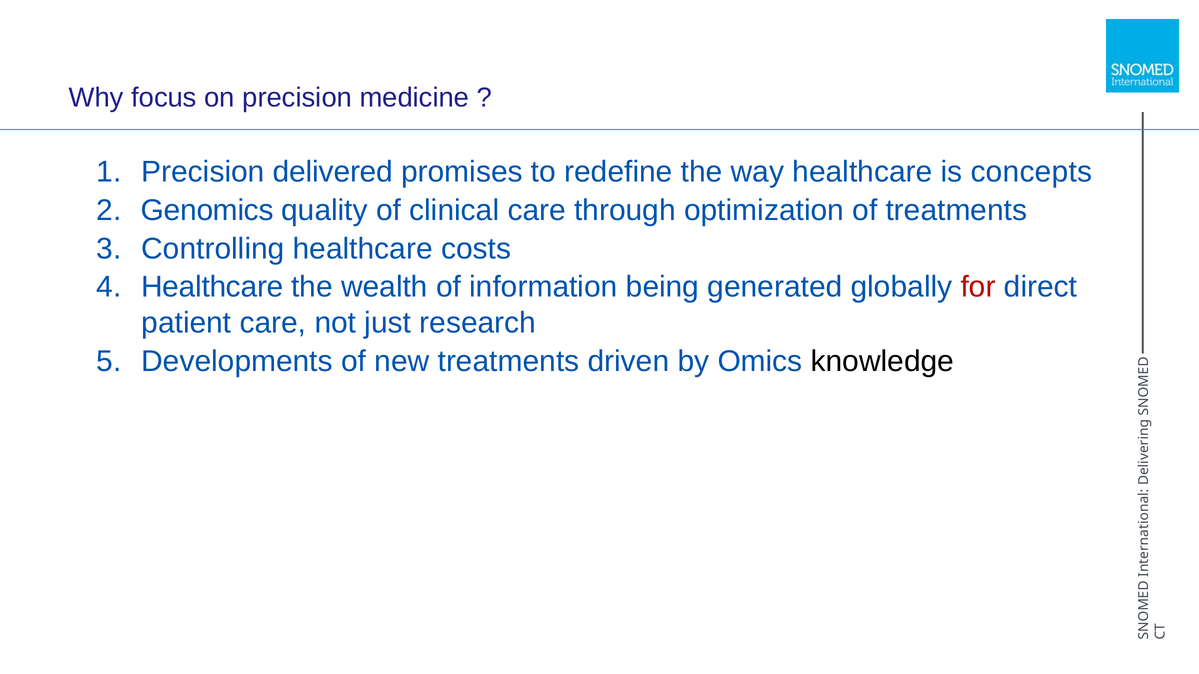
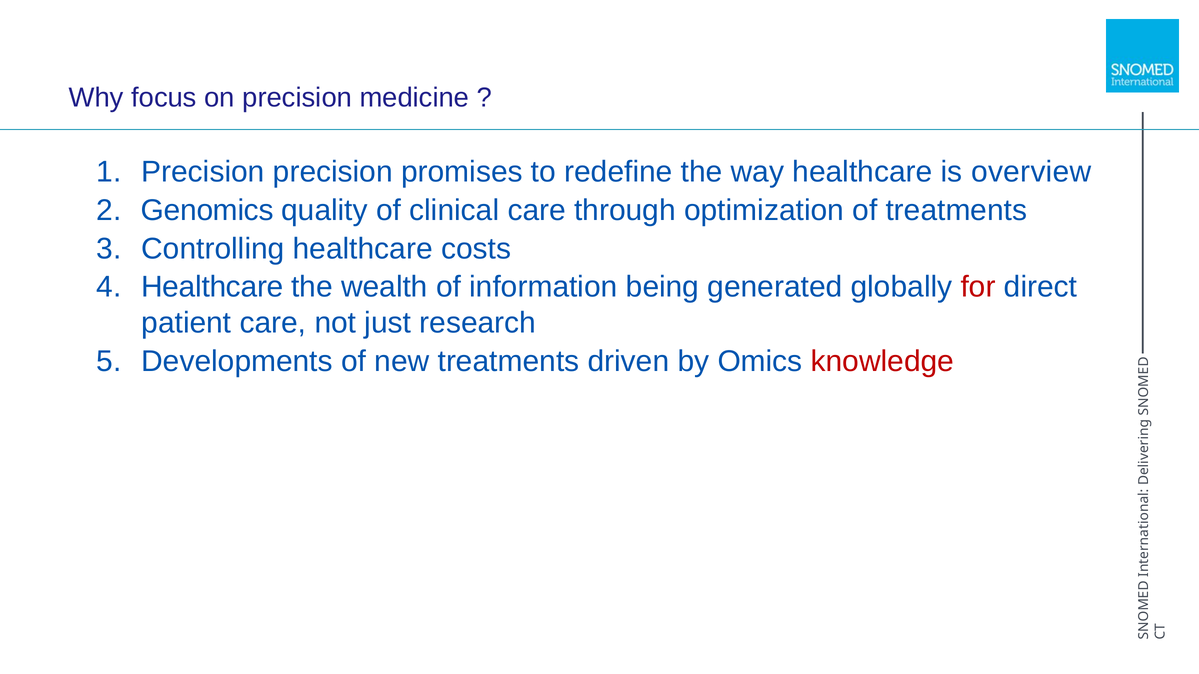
Precision delivered: delivered -> precision (333, 172)
concepts: concepts -> overview (1031, 172)
knowledge colour: black -> red (882, 362)
